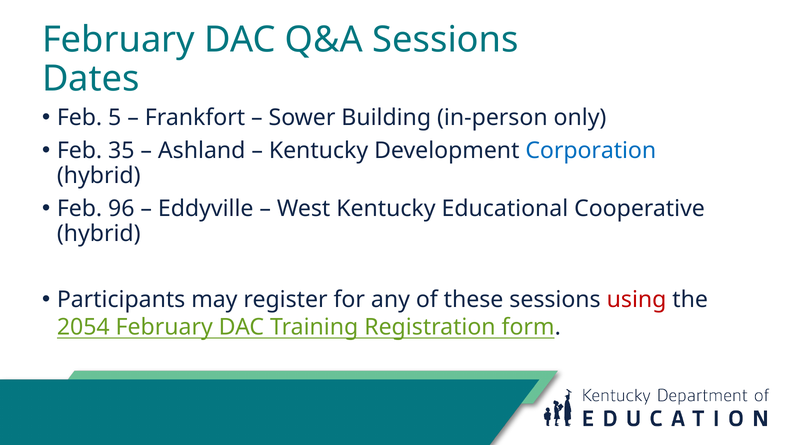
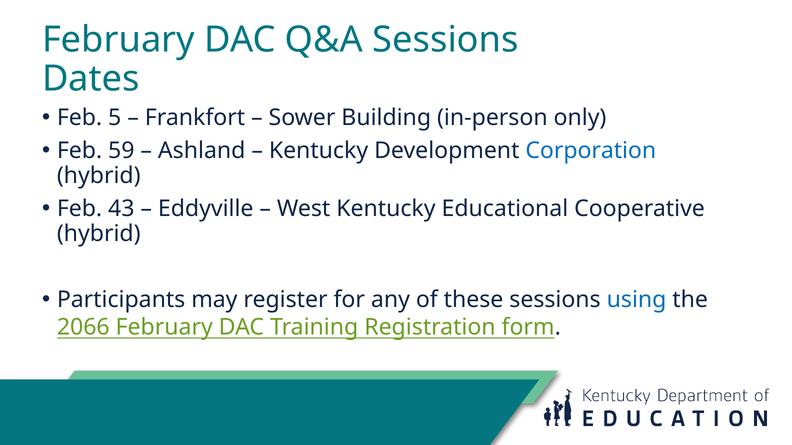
35: 35 -> 59 (121, 151)
96: 96 -> 43 (121, 209)
using colour: red -> blue (637, 300)
2054: 2054 -> 2066 (83, 328)
